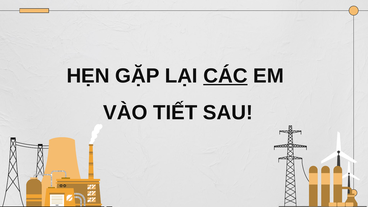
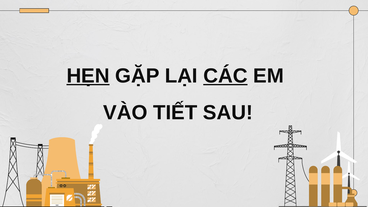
HẸN underline: none -> present (88, 76)
